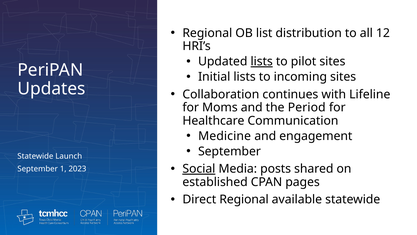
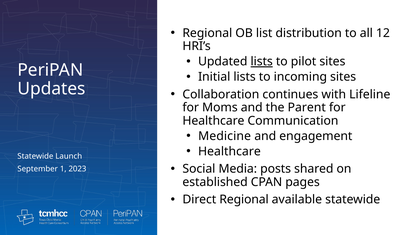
Period: Period -> Parent (307, 107)
September: September -> Healthcare (229, 151)
Social underline: present -> none (199, 169)
